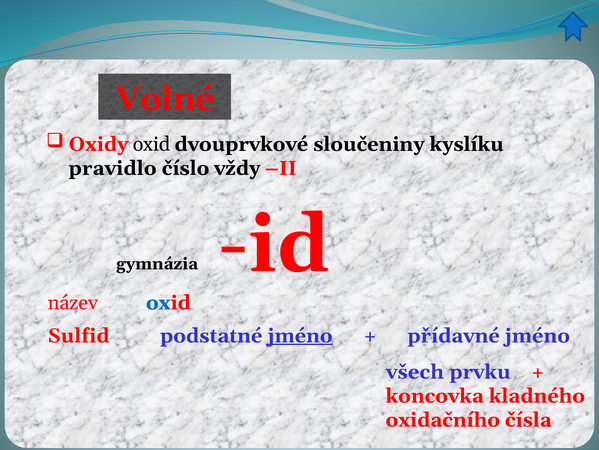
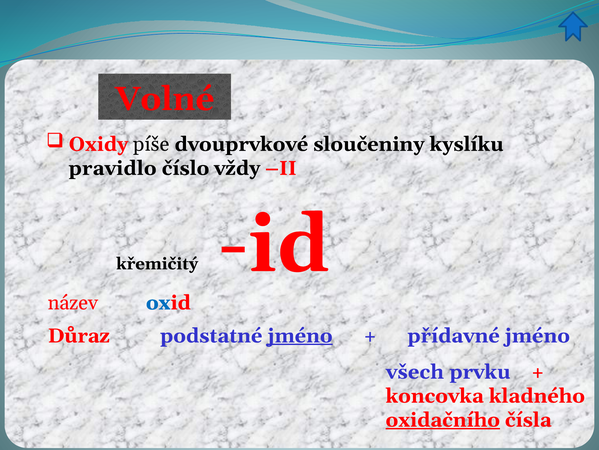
Oxidy oxid: oxid -> píše (151, 144)
gymnázia: gymnázia -> křemičitý (157, 263)
Sulfid: Sulfid -> Důraz (79, 335)
oxidačního underline: none -> present (443, 419)
